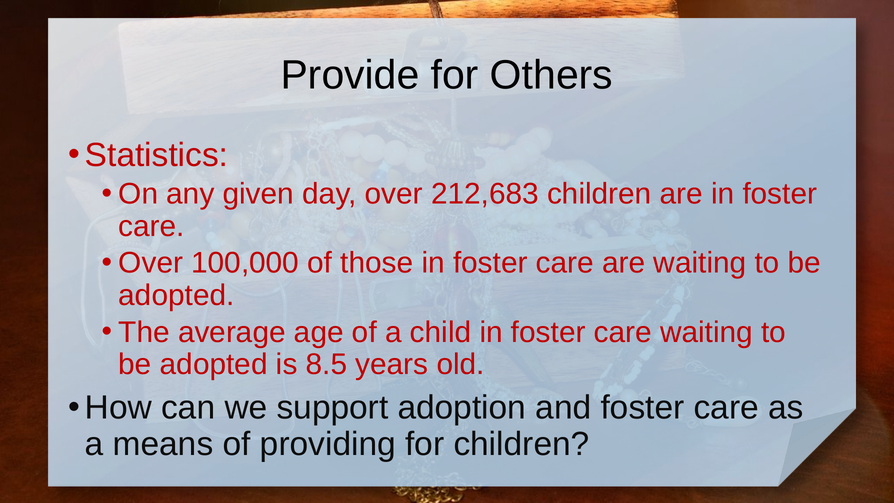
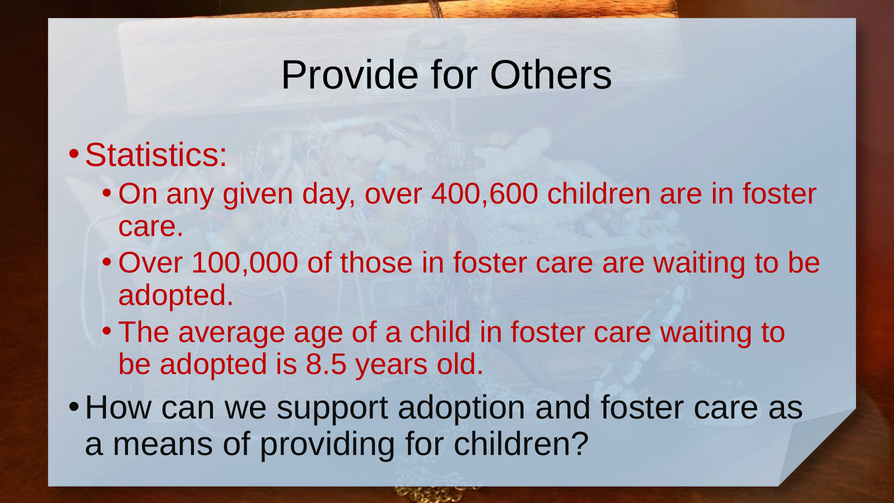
212,683: 212,683 -> 400,600 (485, 194)
